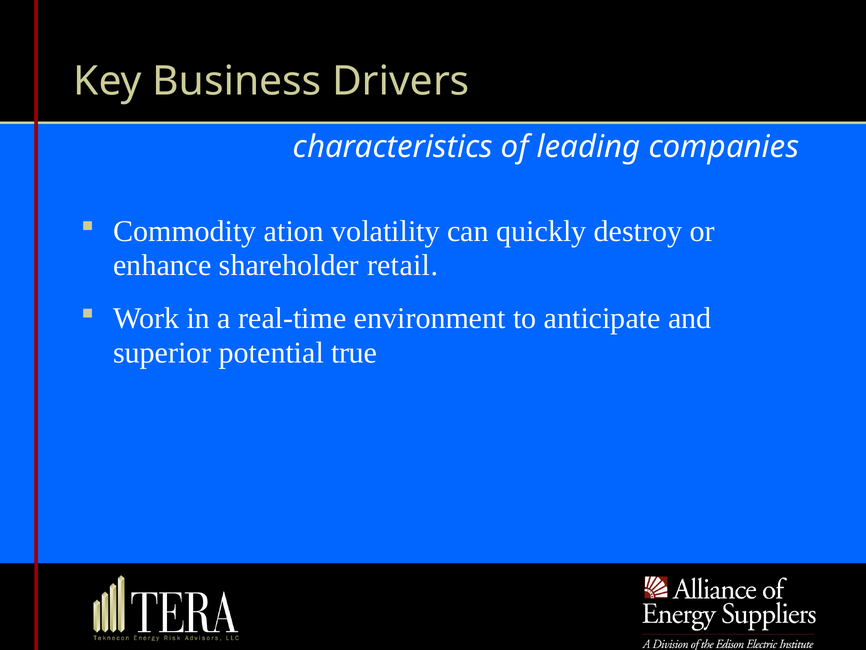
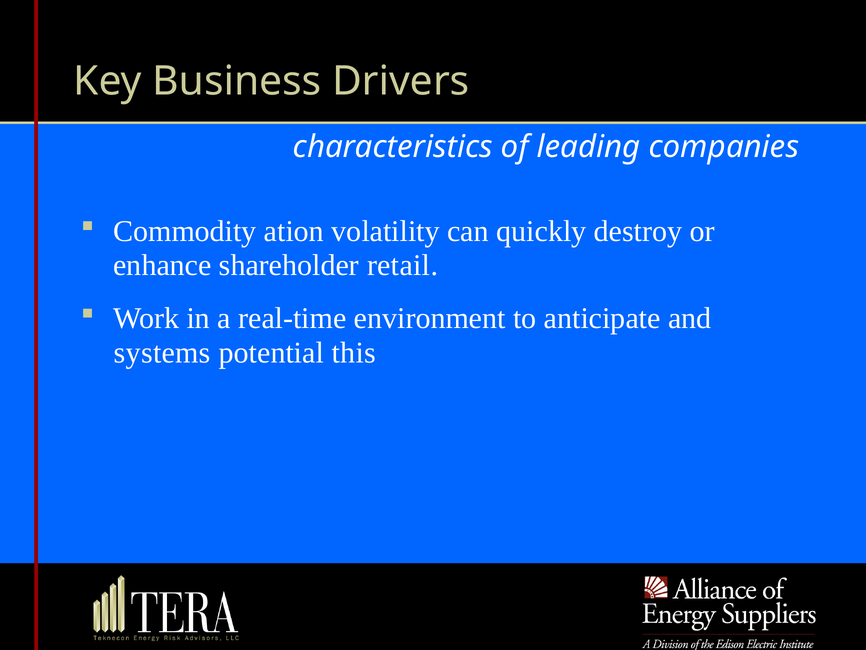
superior: superior -> systems (162, 352)
true: true -> this (354, 352)
